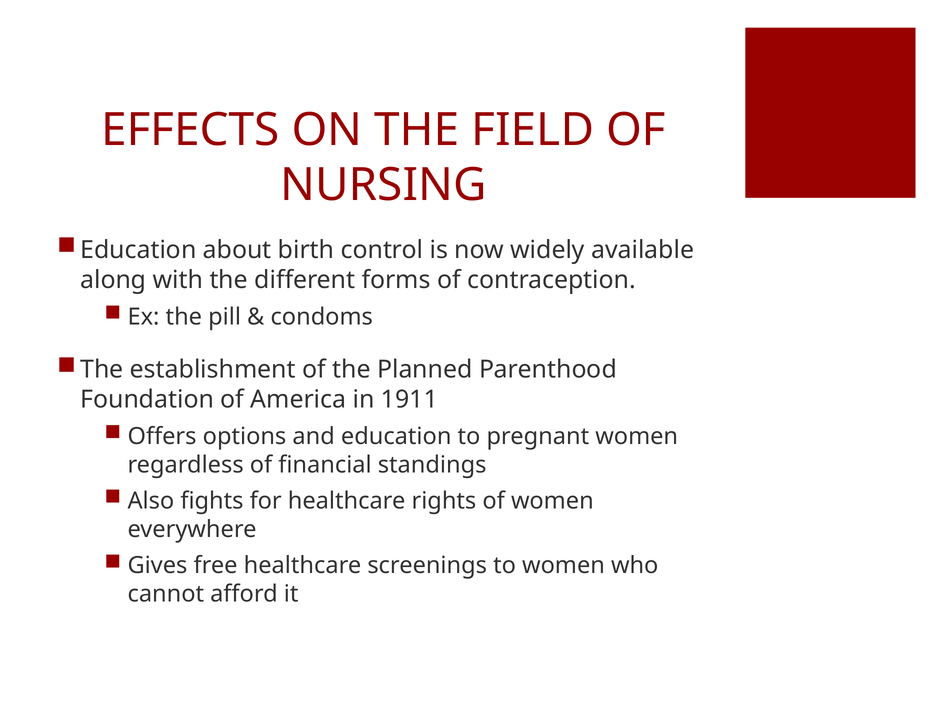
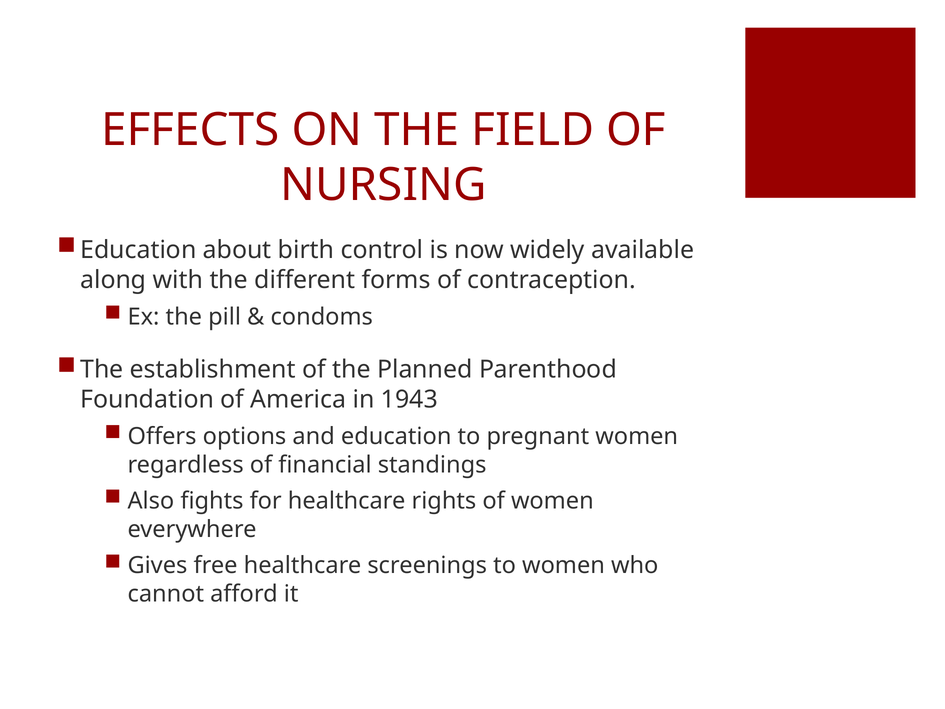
1911: 1911 -> 1943 (409, 399)
